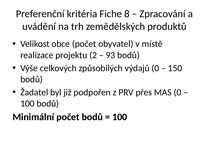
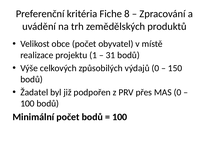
2: 2 -> 1 (93, 55)
93: 93 -> 31 (110, 55)
